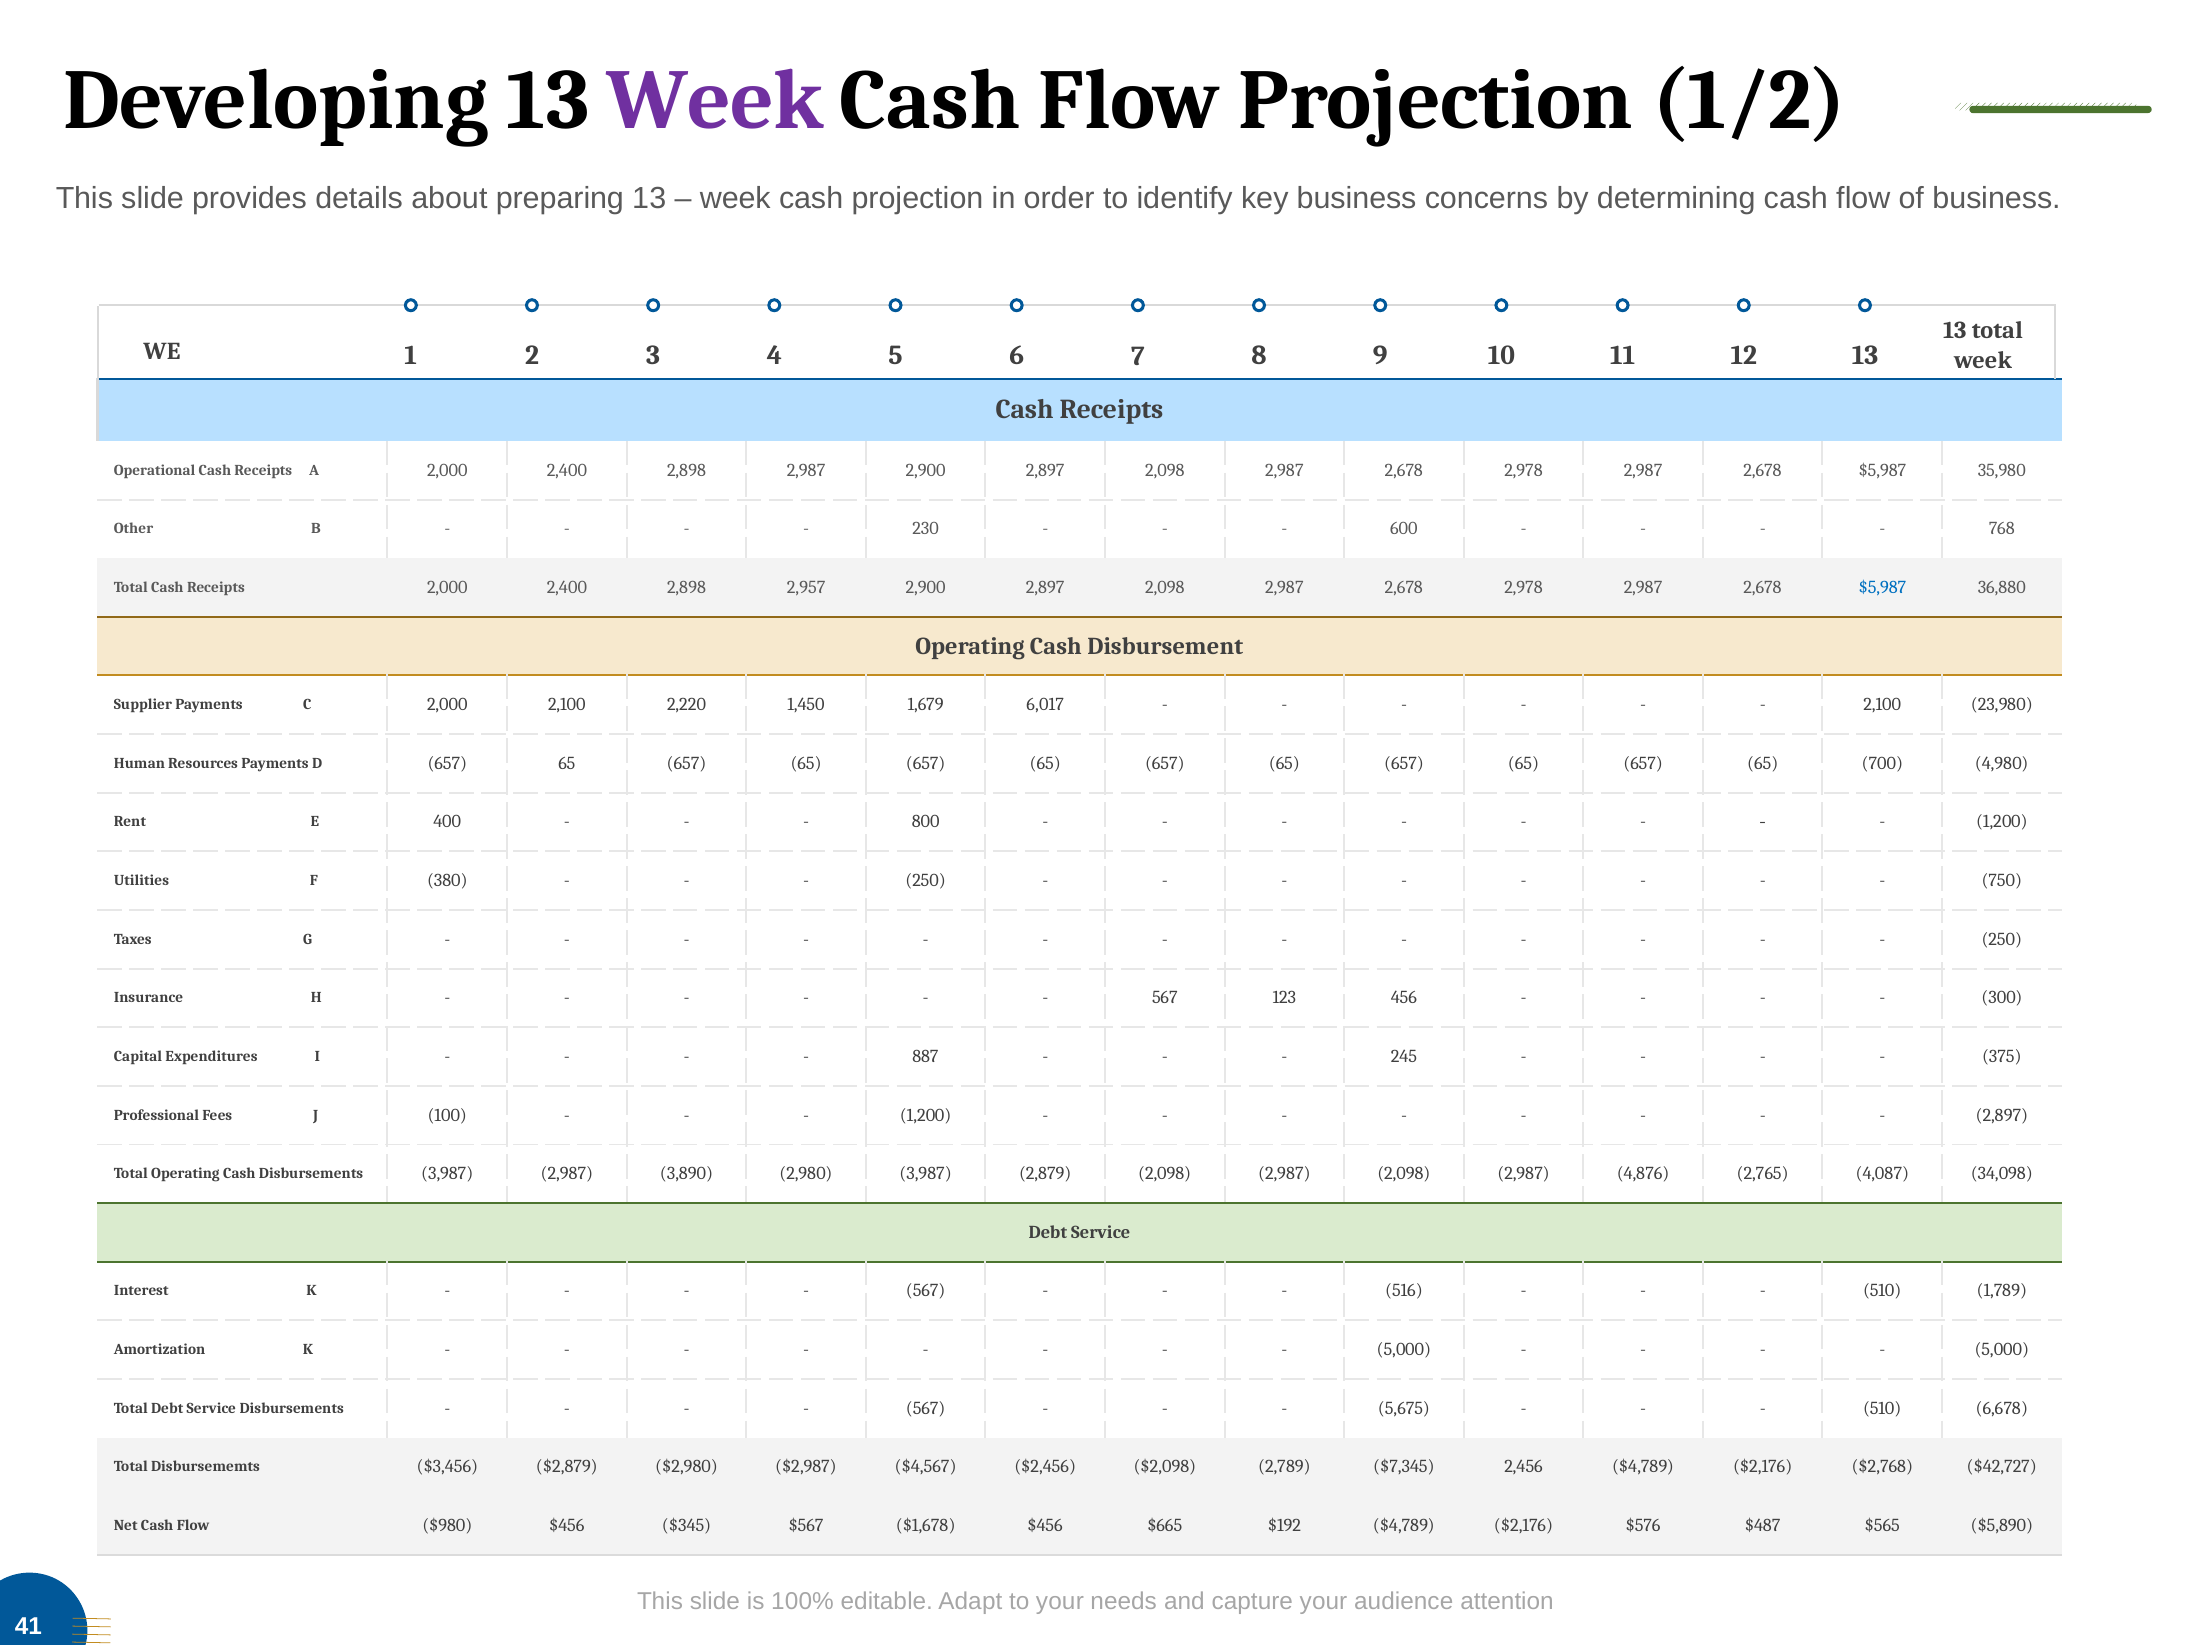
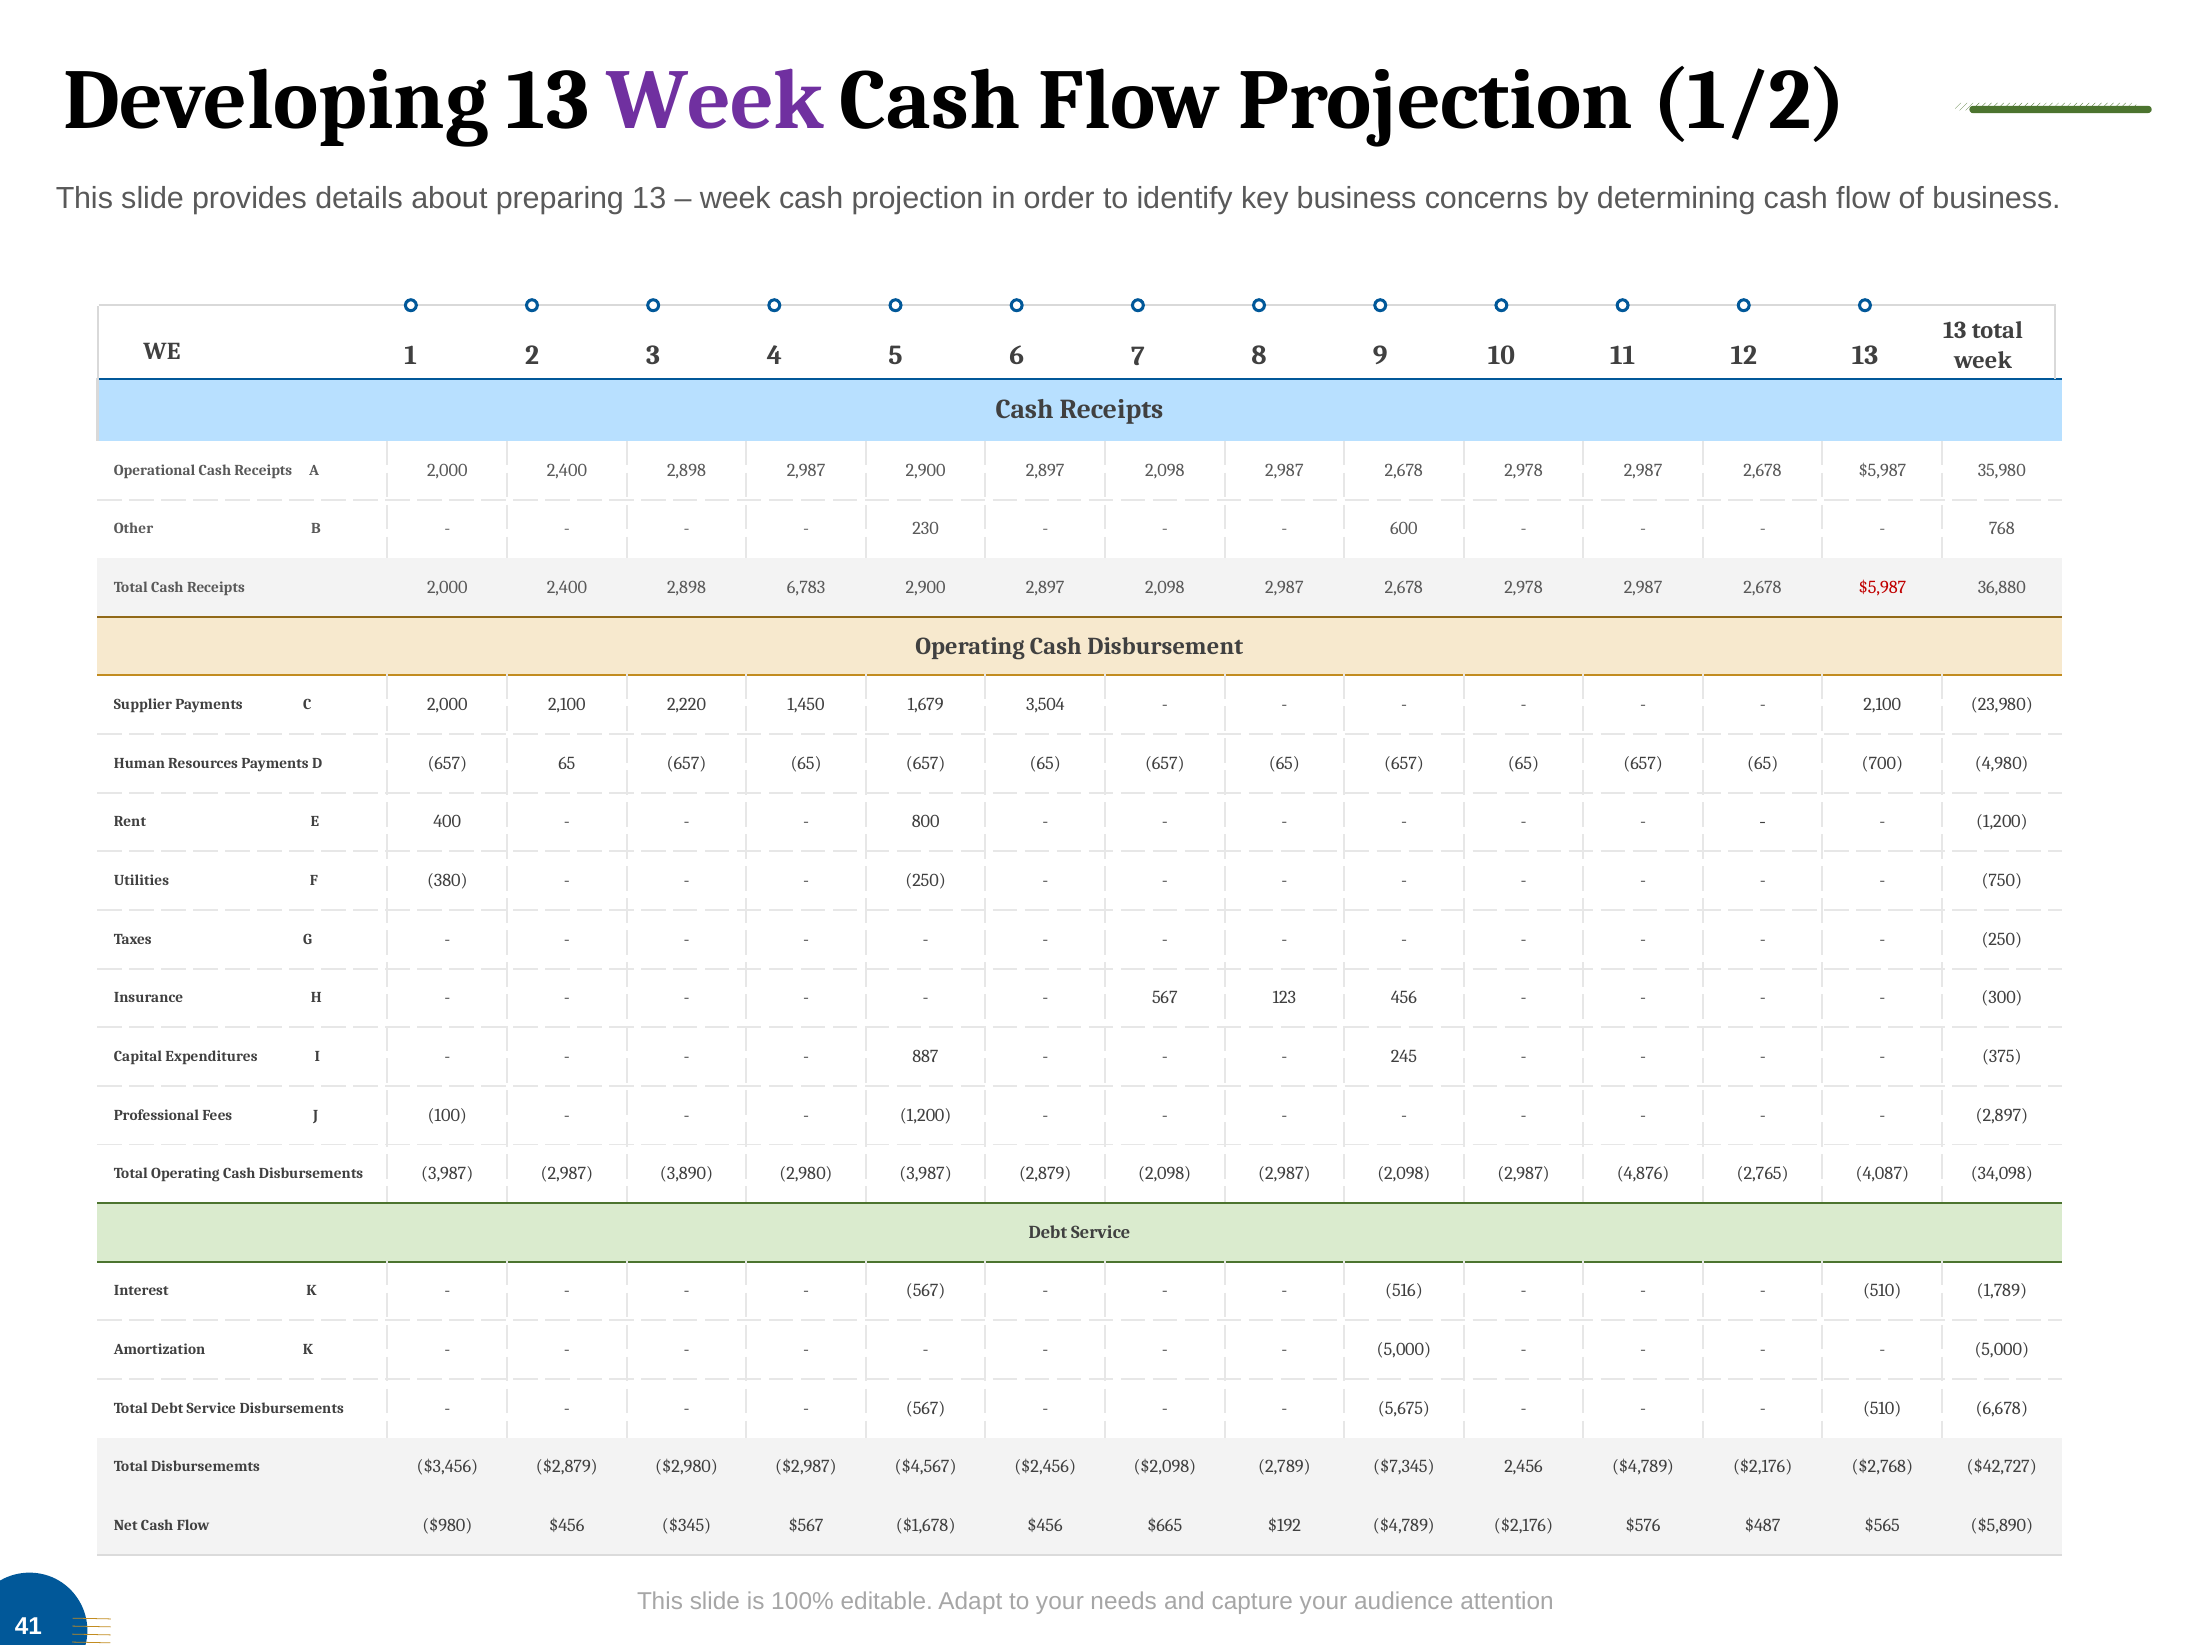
2,957: 2,957 -> 6,783 (806, 587)
$5,987 colour: blue -> red (1882, 587)
6,017: 6,017 -> 3,504 (1045, 704)
